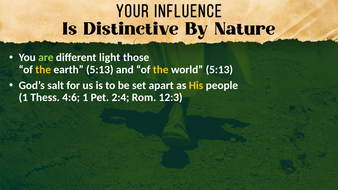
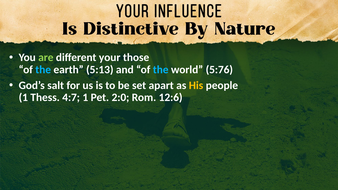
light: light -> your (110, 58)
the colour: yellow -> light blue (43, 70)
the colour: yellow -> light blue (161, 70)
world 5:13: 5:13 -> 5:76 (219, 70)
4:6: 4:6 -> 4:7 (71, 98)
2:4: 2:4 -> 2:0 (120, 98)
12:3: 12:3 -> 12:6 (171, 98)
